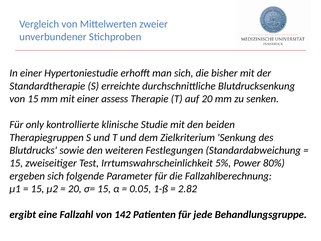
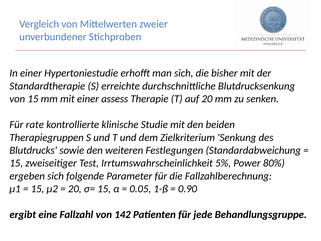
only: only -> rate (35, 124)
2.82: 2.82 -> 0.90 (188, 189)
